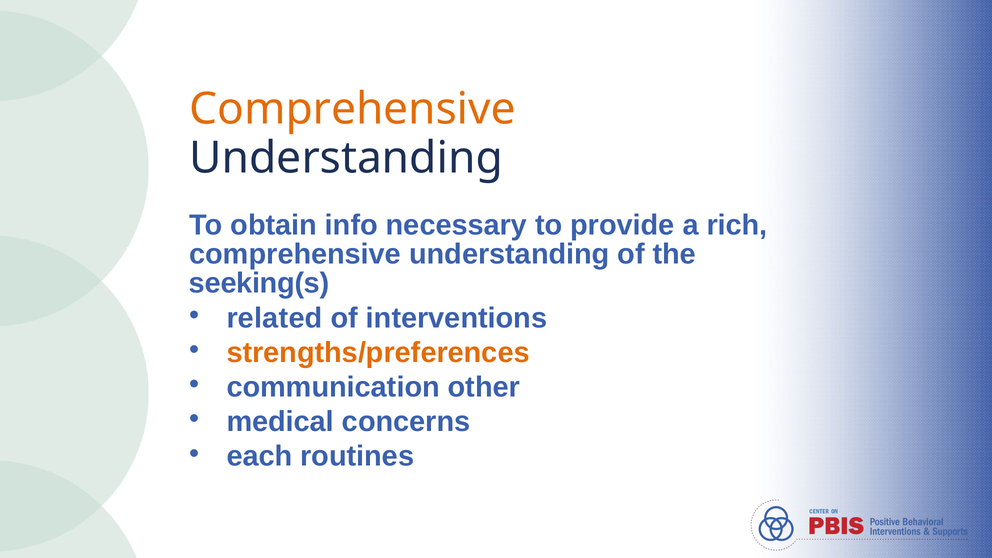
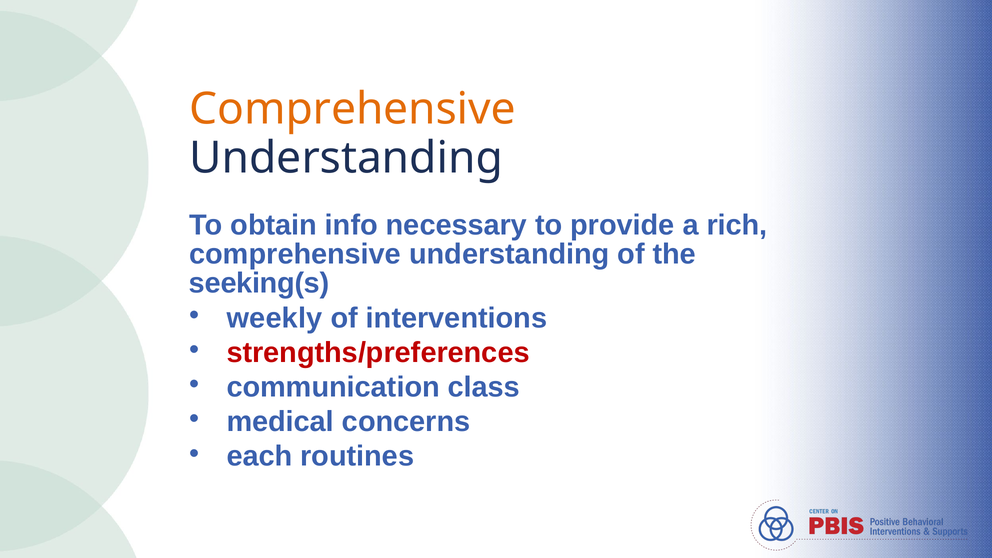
related: related -> weekly (275, 318)
strengths/preferences colour: orange -> red (378, 353)
other: other -> class (484, 387)
